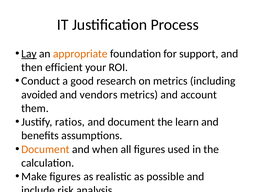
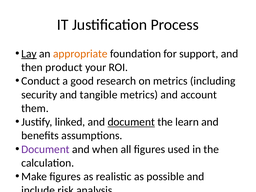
efficient: efficient -> product (64, 67)
avoided: avoided -> security (39, 95)
and vendors: vendors -> tangible (99, 95)
ratios: ratios -> linked (70, 122)
document underline: none -> present (131, 122)
Document colour: orange -> purple (45, 149)
